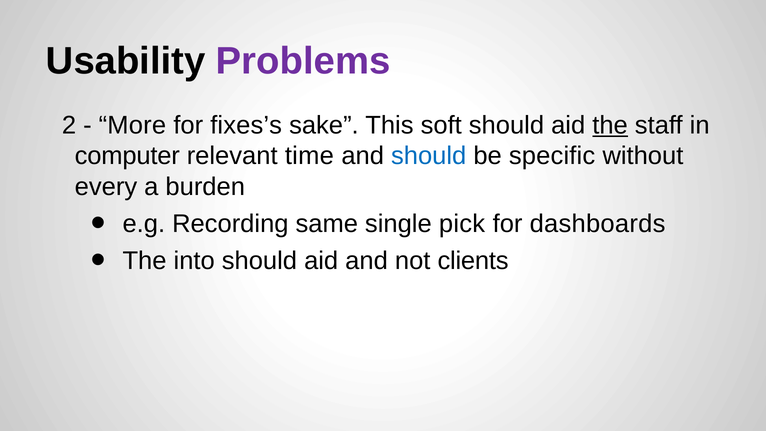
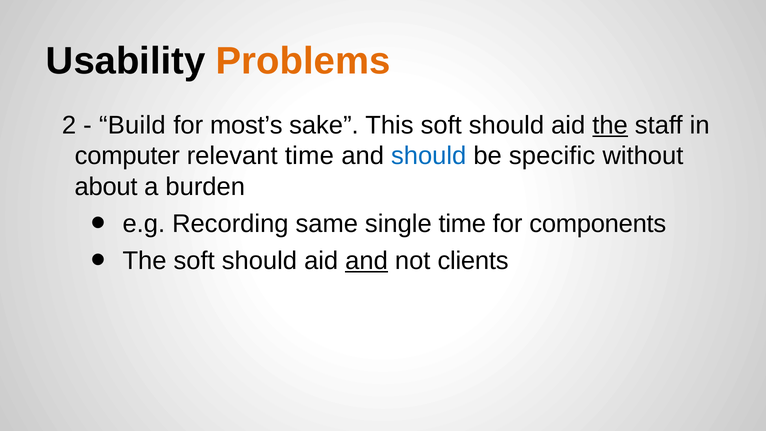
Problems colour: purple -> orange (303, 61)
More: More -> Build (132, 125)
fixes’s: fixes’s -> most’s (246, 125)
every: every -> about (106, 187)
single pick: pick -> time (462, 224)
dashboards: dashboards -> components (598, 224)
The into: into -> soft (194, 261)
and underline: none -> present (367, 261)
